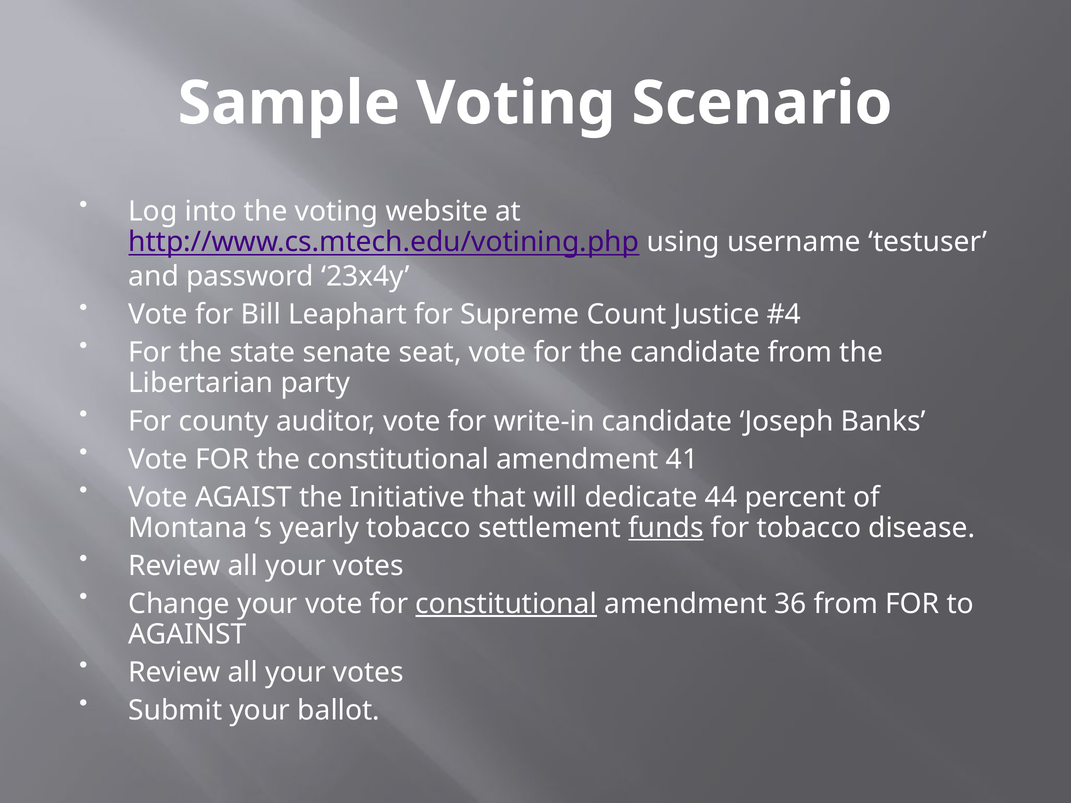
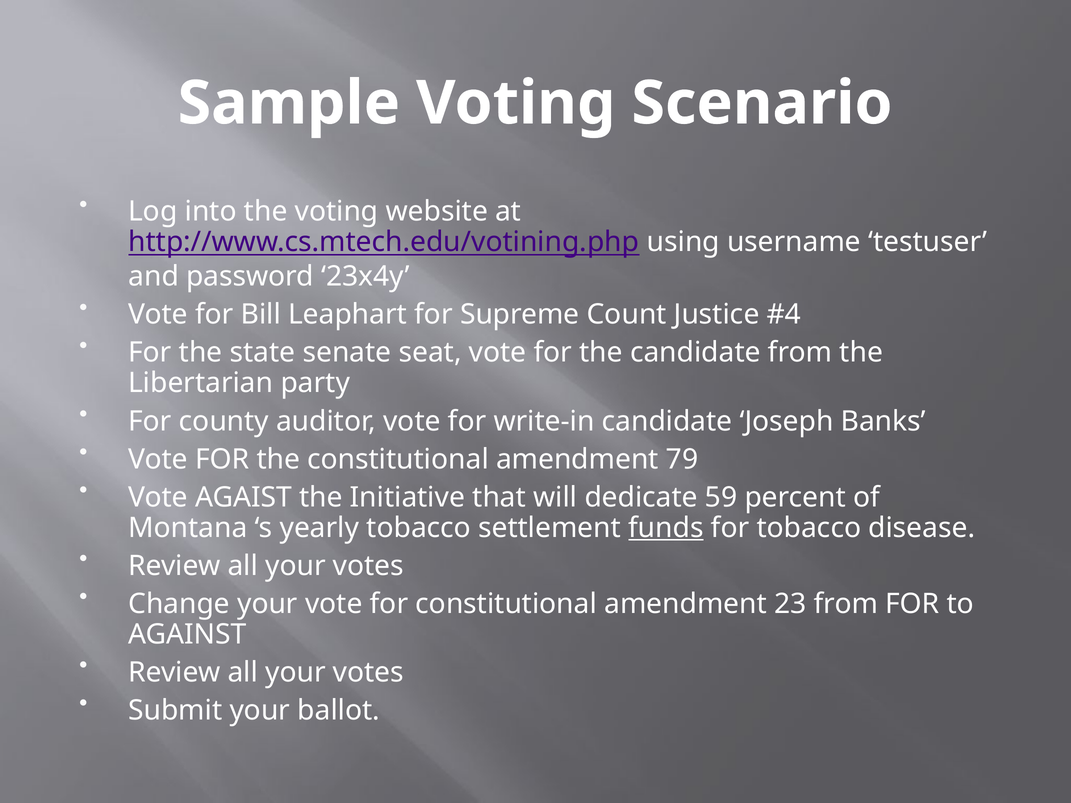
41: 41 -> 79 (682, 459)
44: 44 -> 59 (721, 497)
constitutional underline: present -> none (506, 604)
36: 36 -> 23 (790, 604)
